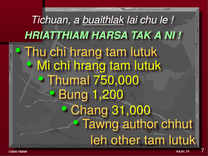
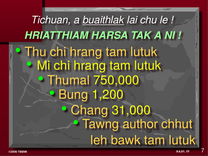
other: other -> bawk (126, 140)
